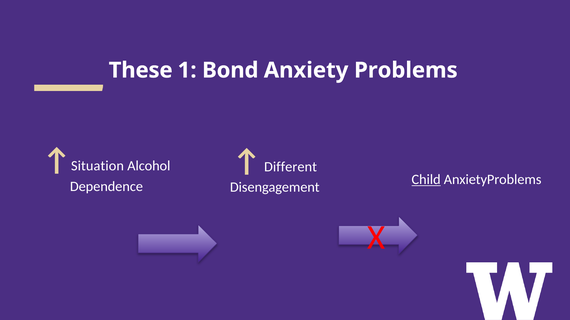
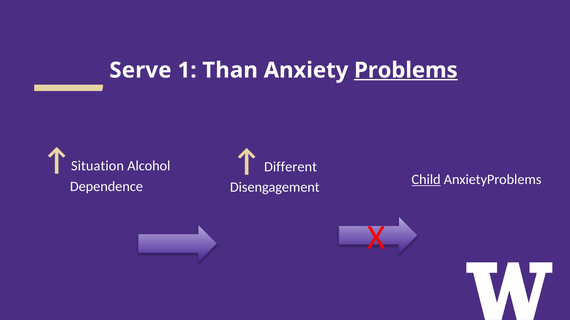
These: These -> Serve (140, 70)
Bond: Bond -> Than (230, 70)
Problems underline: none -> present (406, 70)
